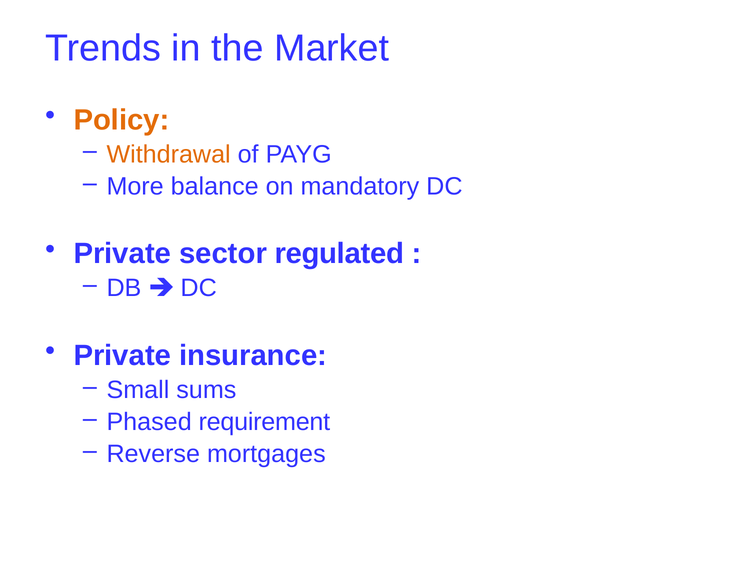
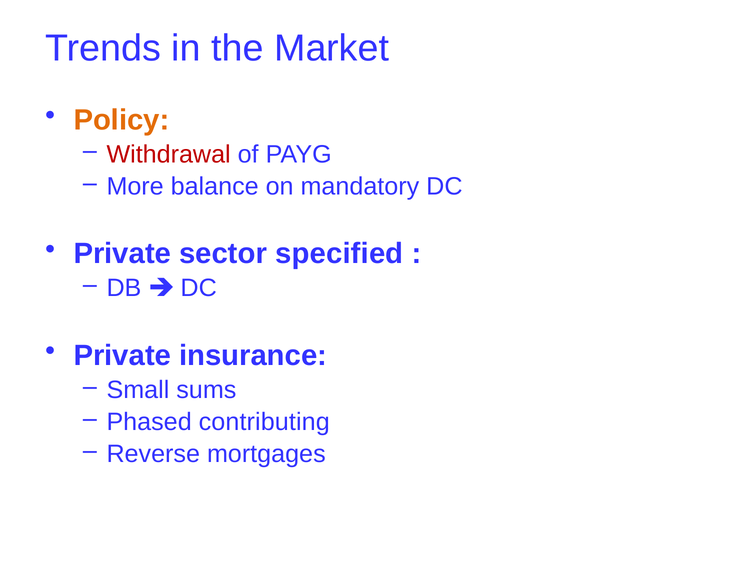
Withdrawal colour: orange -> red (169, 154)
regulated: regulated -> specified (339, 254)
requirement: requirement -> contributing (264, 422)
